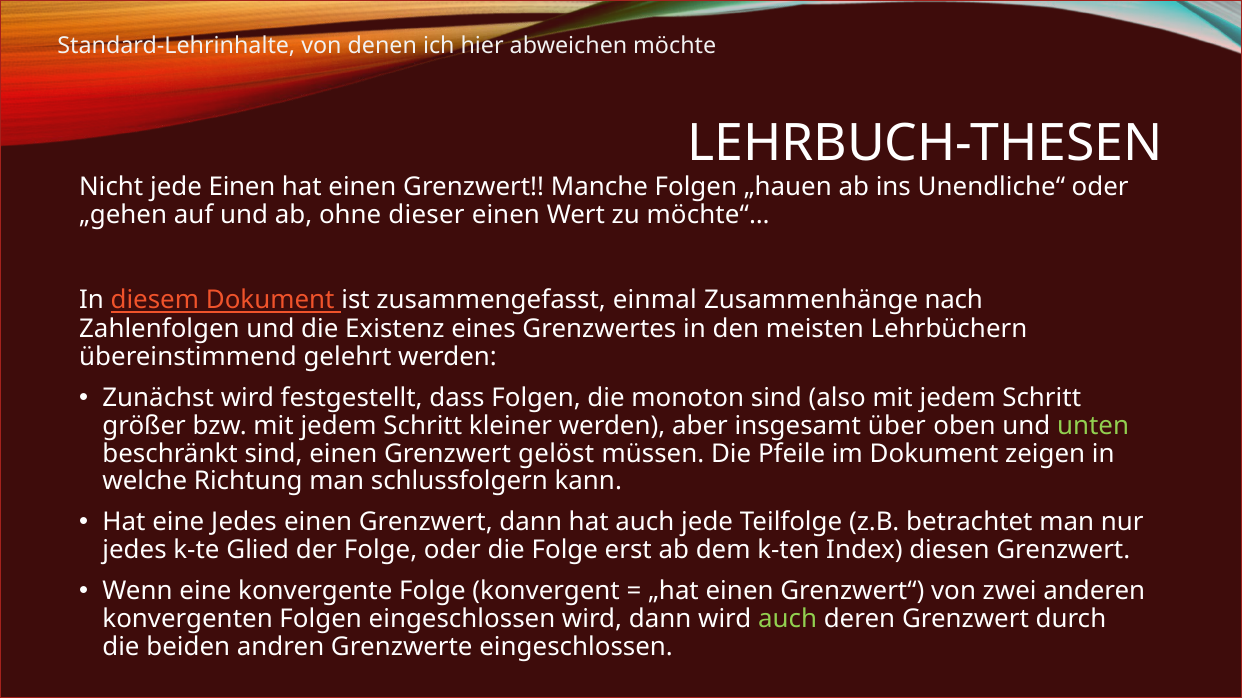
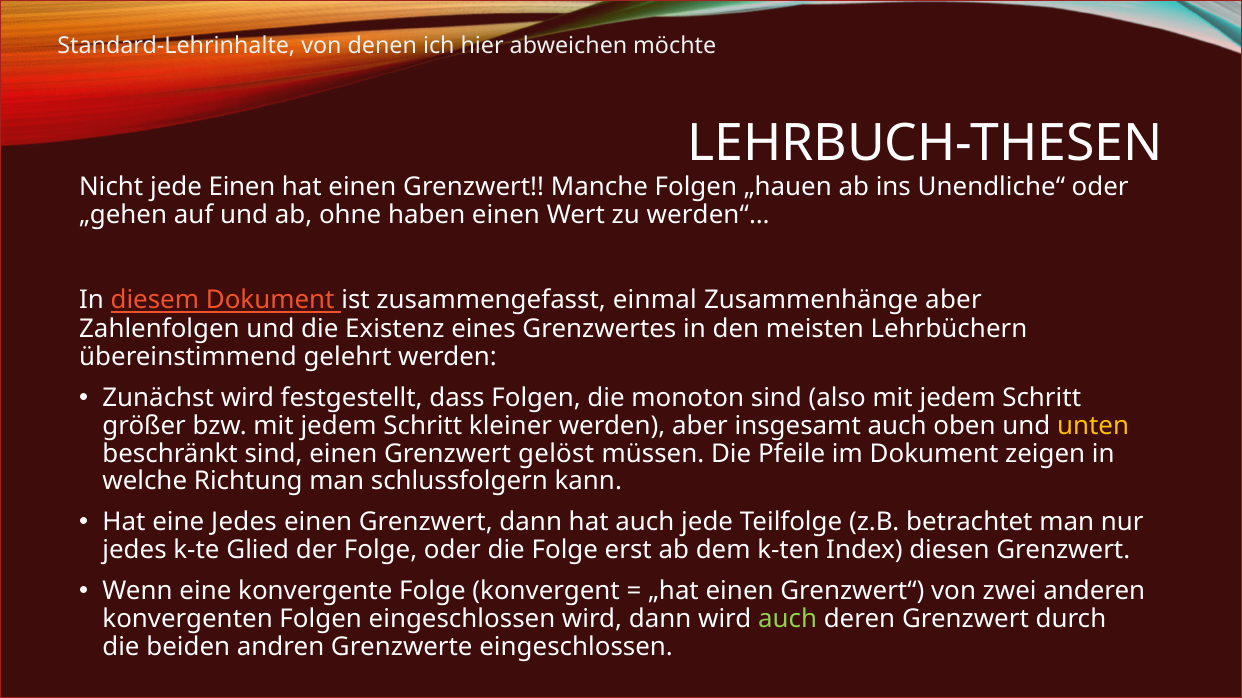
dieser: dieser -> haben (427, 216)
möchte“…: möchte“… -> werden“… (708, 216)
Zusammenhänge nach: nach -> aber (953, 300)
insgesamt über: über -> auch (897, 426)
unten colour: light green -> yellow (1093, 426)
